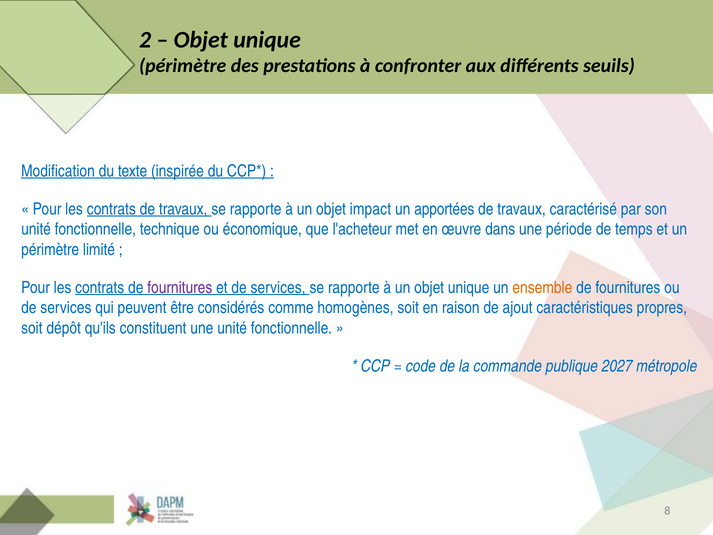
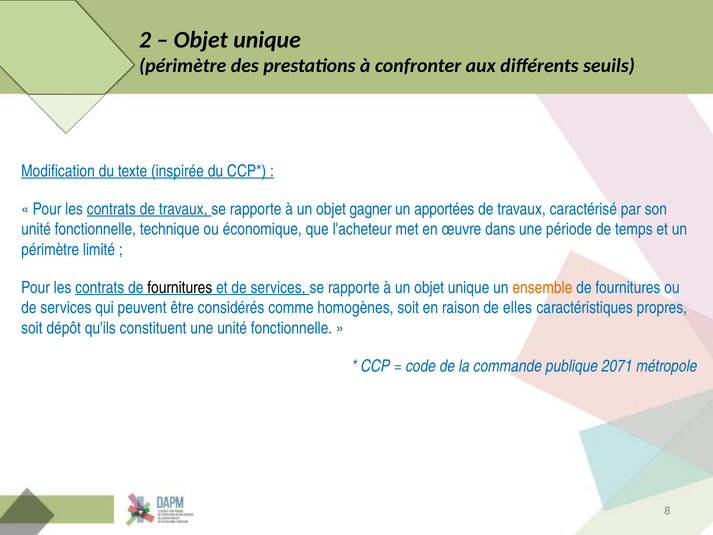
impact: impact -> gagner (371, 209)
fournitures colour: purple -> black (180, 288)
ajout: ajout -> elles (517, 308)
2027: 2027 -> 2071 (617, 366)
